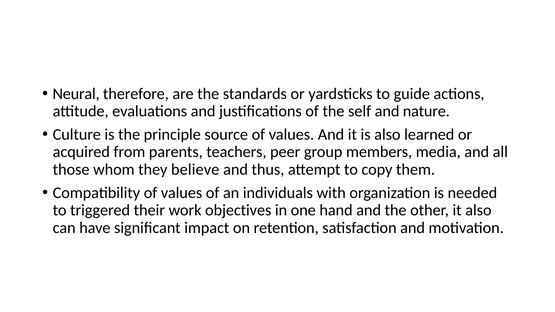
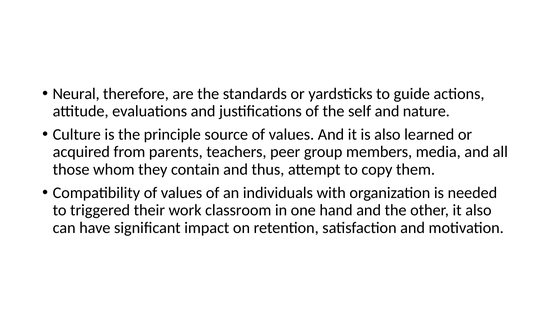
believe: believe -> contain (195, 170)
objectives: objectives -> classroom (238, 210)
